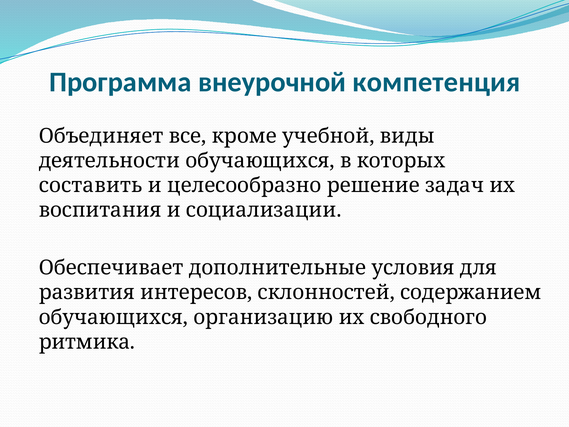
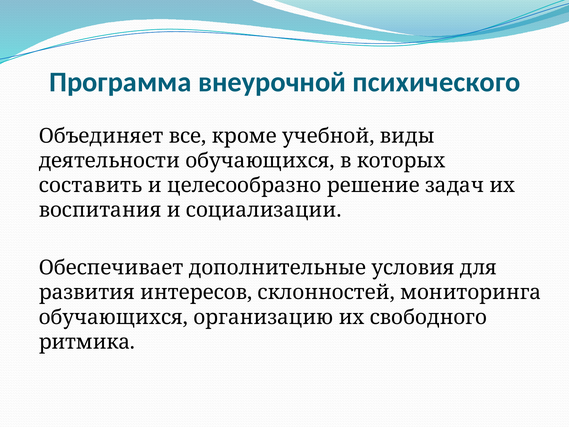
компетенция: компетенция -> психического (437, 82)
содержанием: содержанием -> мониторинга (471, 292)
